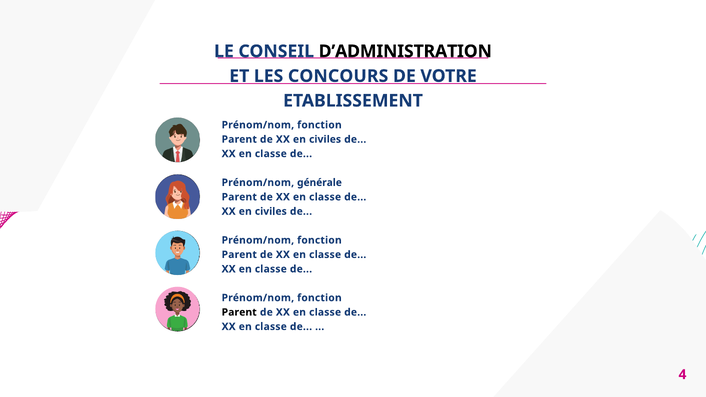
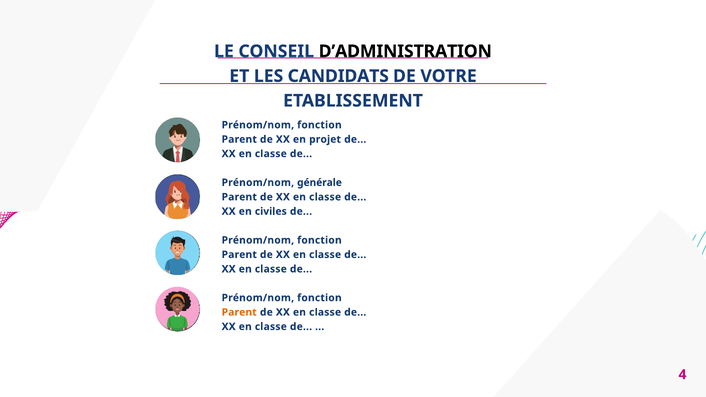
CONCOURS: CONCOURS -> CANDIDATS (338, 76)
civiles: civiles -> projet (325, 139)
Parent colour: black -> orange (239, 312)
